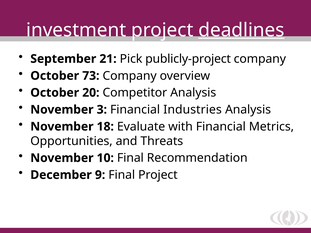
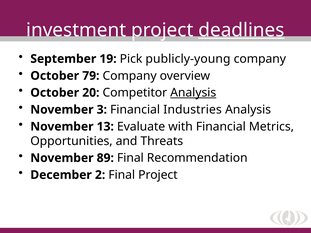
21: 21 -> 19 (108, 59)
publicly-project: publicly-project -> publicly-young (188, 59)
73: 73 -> 79 (91, 76)
Analysis underline: none -> present (193, 93)
18: 18 -> 13 (105, 127)
10: 10 -> 89 (105, 158)
9: 9 -> 2 (100, 175)
